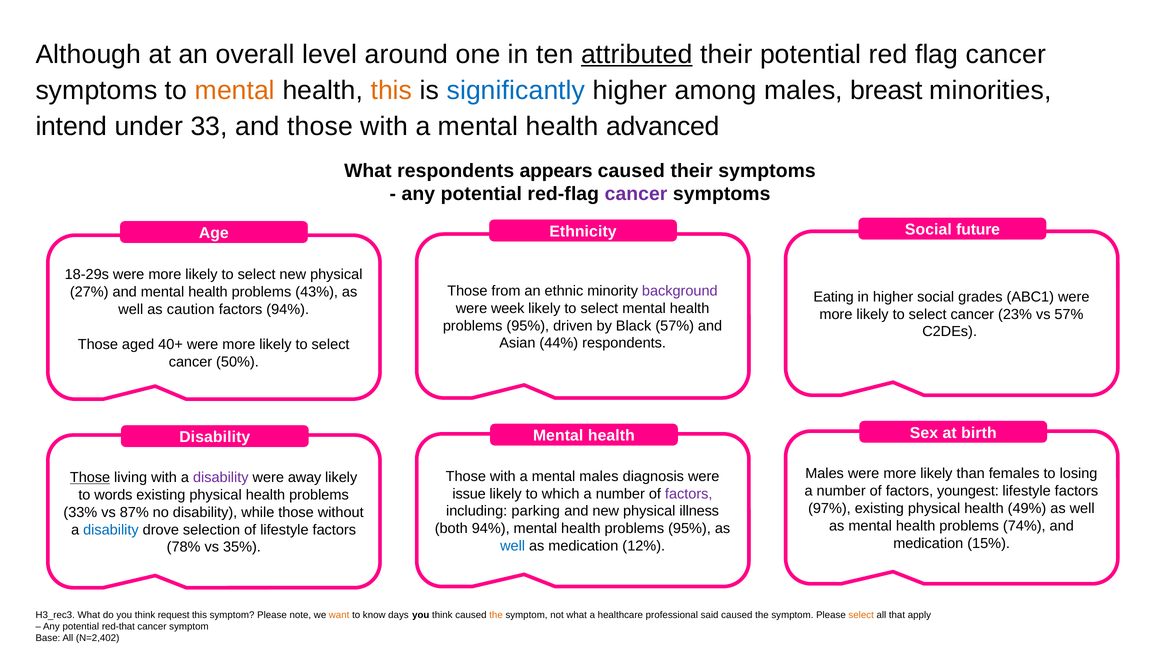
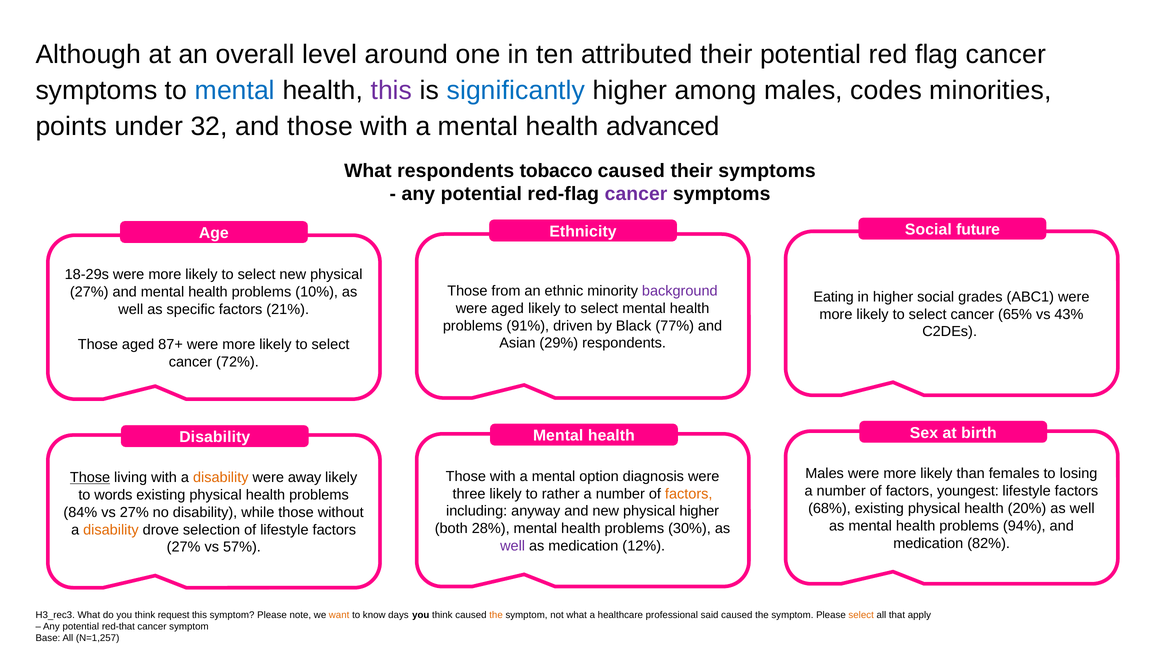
attributed underline: present -> none (637, 54)
mental colour: orange -> blue (235, 90)
this colour: orange -> purple (391, 90)
breast: breast -> codes (886, 90)
intend: intend -> points (71, 126)
33: 33 -> 32 (209, 126)
appears: appears -> tobacco (556, 171)
43%: 43% -> 10% (317, 292)
were week: week -> aged (508, 308)
caution: caution -> specific (191, 310)
factors 94%: 94% -> 21% (288, 310)
23%: 23% -> 65% (1015, 314)
vs 57%: 57% -> 43% (1069, 314)
95%: 95% -> 91% (528, 326)
Black 57%: 57% -> 77% (675, 326)
44%: 44% -> 29% (559, 343)
40+: 40+ -> 87+ (171, 344)
50%: 50% -> 72% (237, 362)
mental males: males -> option (599, 476)
disability colour: purple -> orange (221, 478)
issue: issue -> three (469, 494)
which: which -> rather (561, 494)
factors colour: purple -> orange (689, 494)
97%: 97% -> 68% (829, 508)
49%: 49% -> 20% (1027, 508)
parking: parking -> anyway (536, 511)
physical illness: illness -> higher (699, 511)
33%: 33% -> 84% (80, 512)
vs 87%: 87% -> 27% (134, 512)
74%: 74% -> 94% (1024, 526)
both 94%: 94% -> 28% (491, 529)
95%: 95% -> 30% (689, 529)
disability colour: blue -> orange (111, 530)
15%: 15% -> 82% (989, 543)
well colour: blue -> purple (513, 546)
78%: 78% -> 27% (184, 547)
35%: 35% -> 57% (242, 547)
N=2,402: N=2,402 -> N=1,257 (98, 638)
